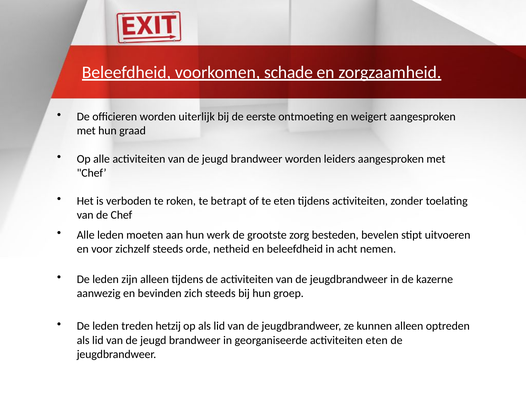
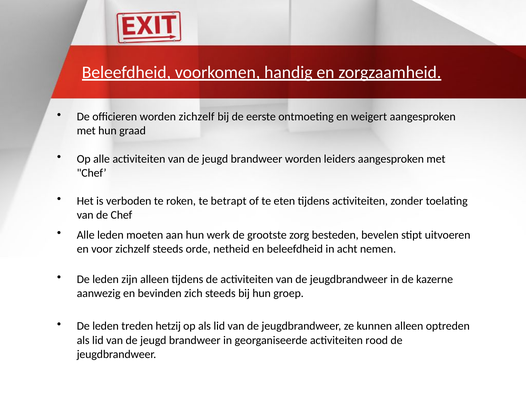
schade: schade -> handig (288, 72)
worden uiterlijk: uiterlijk -> zichzelf (197, 117)
activiteiten eten: eten -> rood (377, 340)
